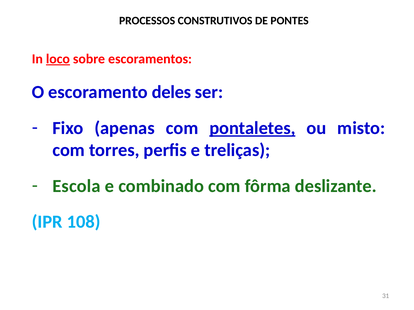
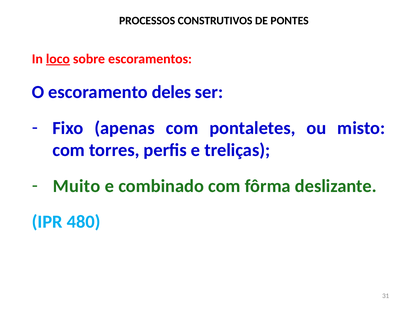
pontaletes underline: present -> none (252, 128)
Escola: Escola -> Muito (76, 186)
108: 108 -> 480 (84, 222)
